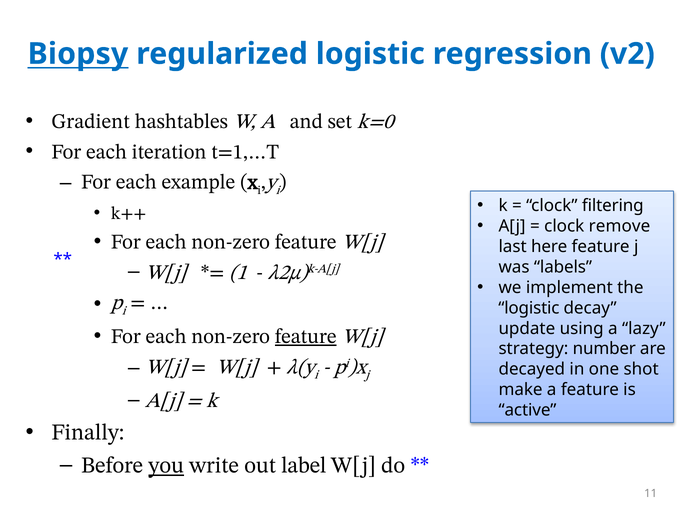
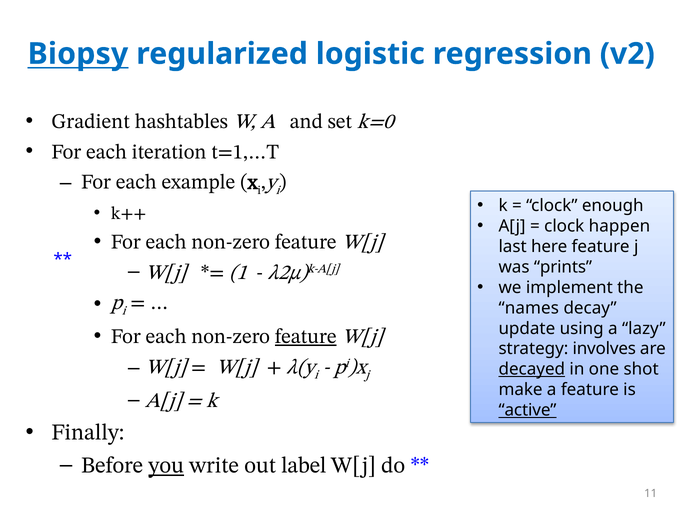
filtering: filtering -> enough (613, 206)
remove: remove -> happen (619, 226)
labels: labels -> prints (563, 267)
logistic: logistic -> names (529, 308)
number: number -> involves (604, 349)
decayed underline: none -> present (532, 369)
active underline: none -> present (528, 410)
